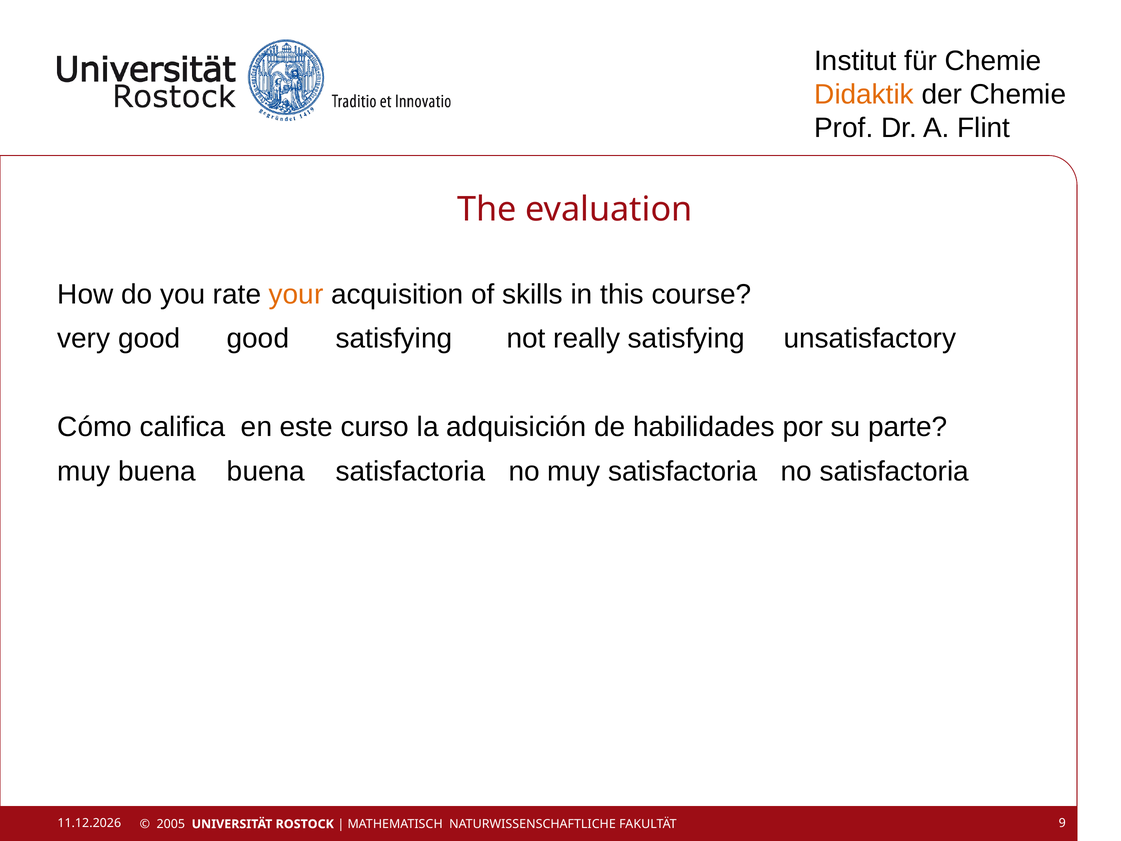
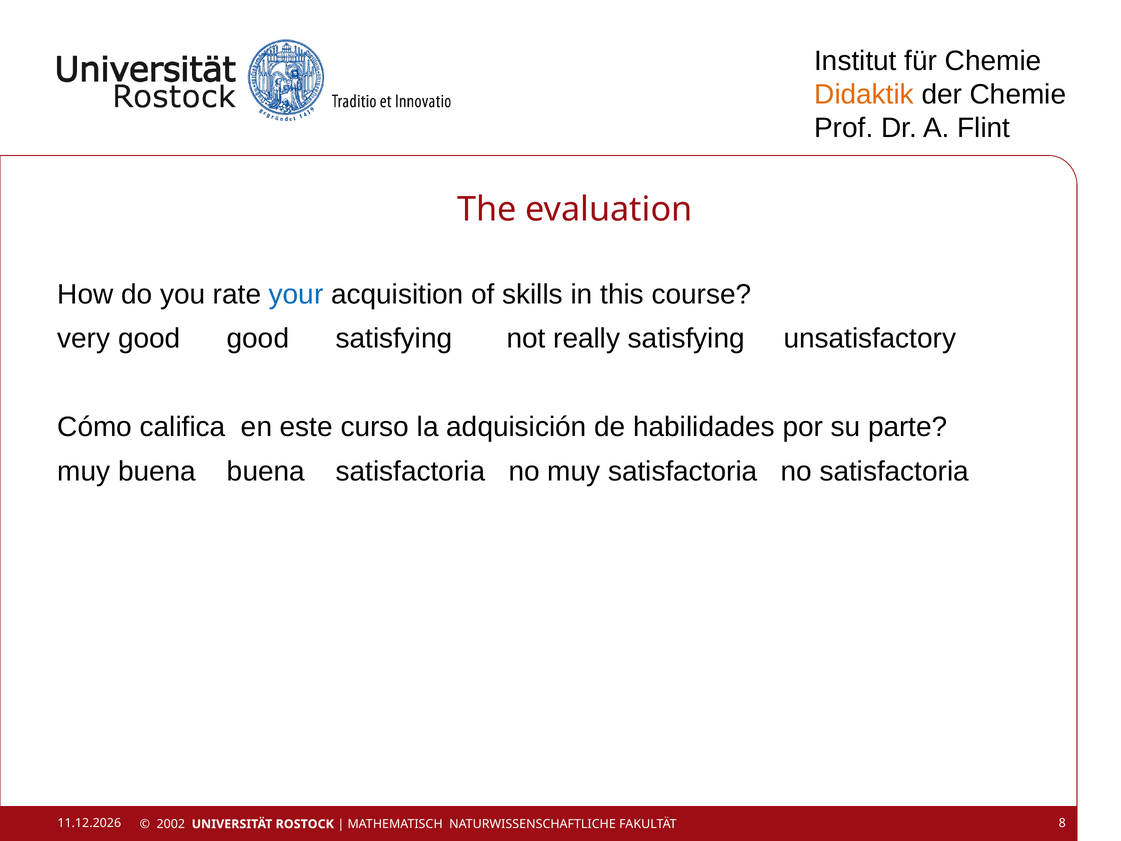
your colour: orange -> blue (296, 294)
9: 9 -> 8 (1062, 823)
2005: 2005 -> 2002 (171, 824)
